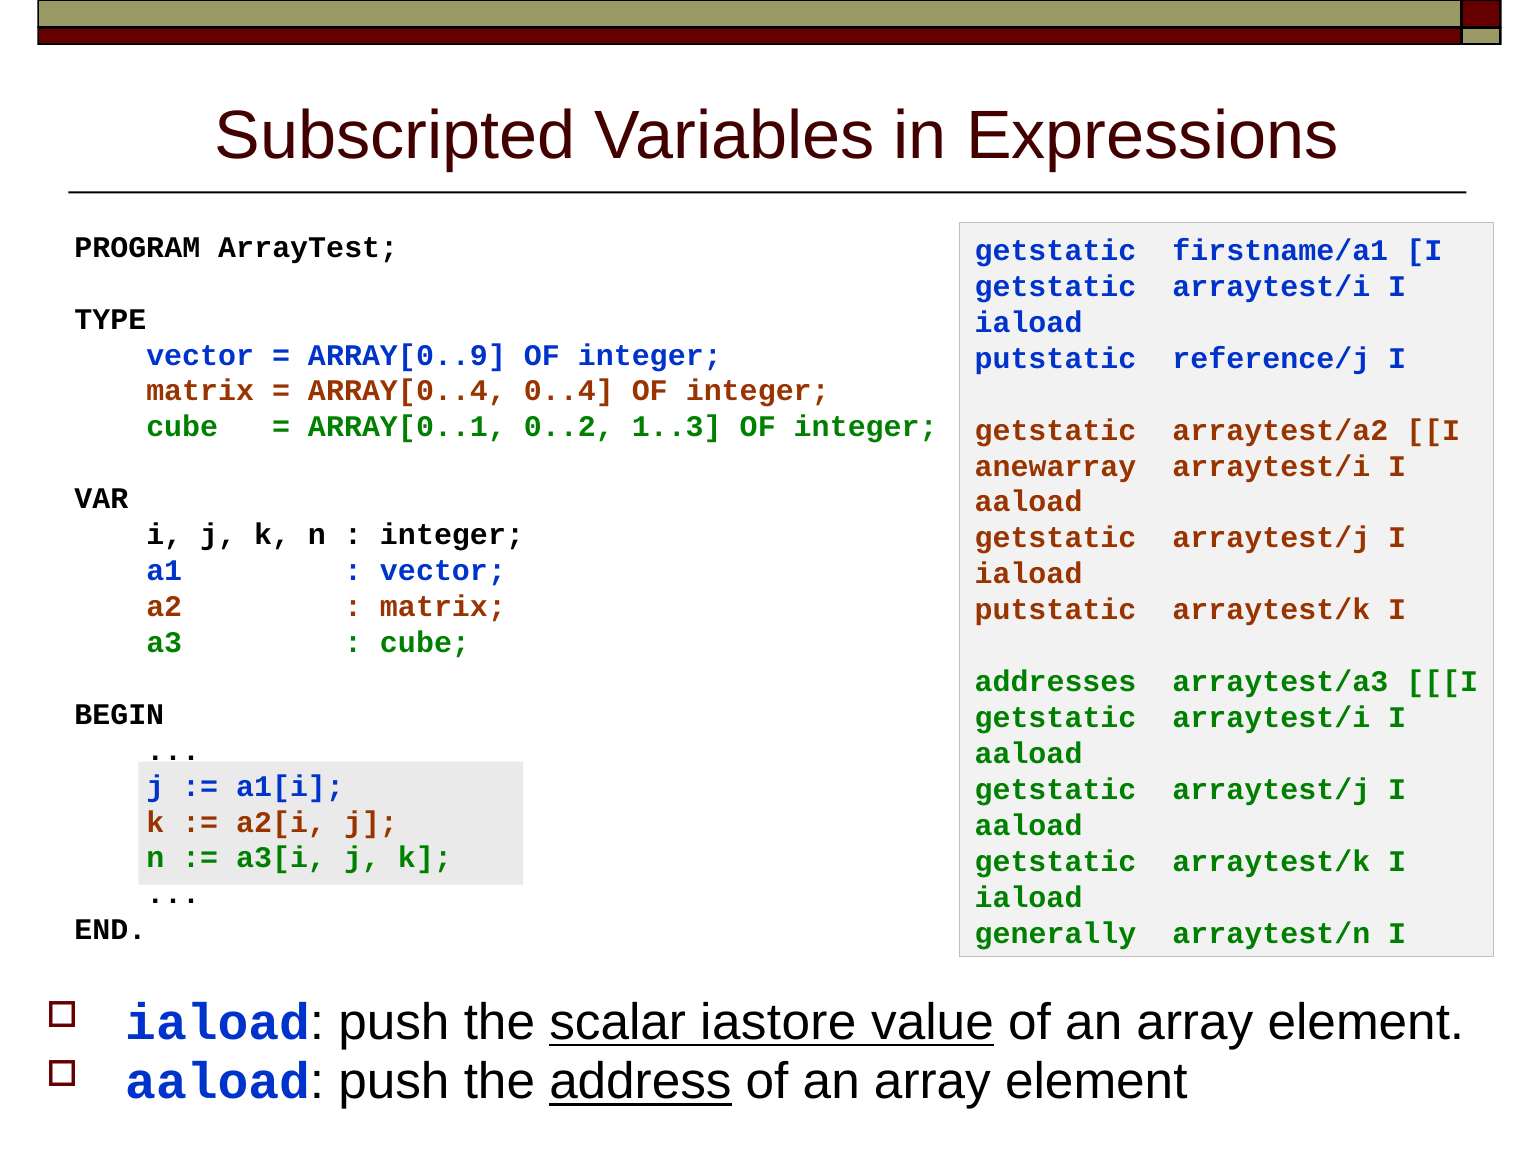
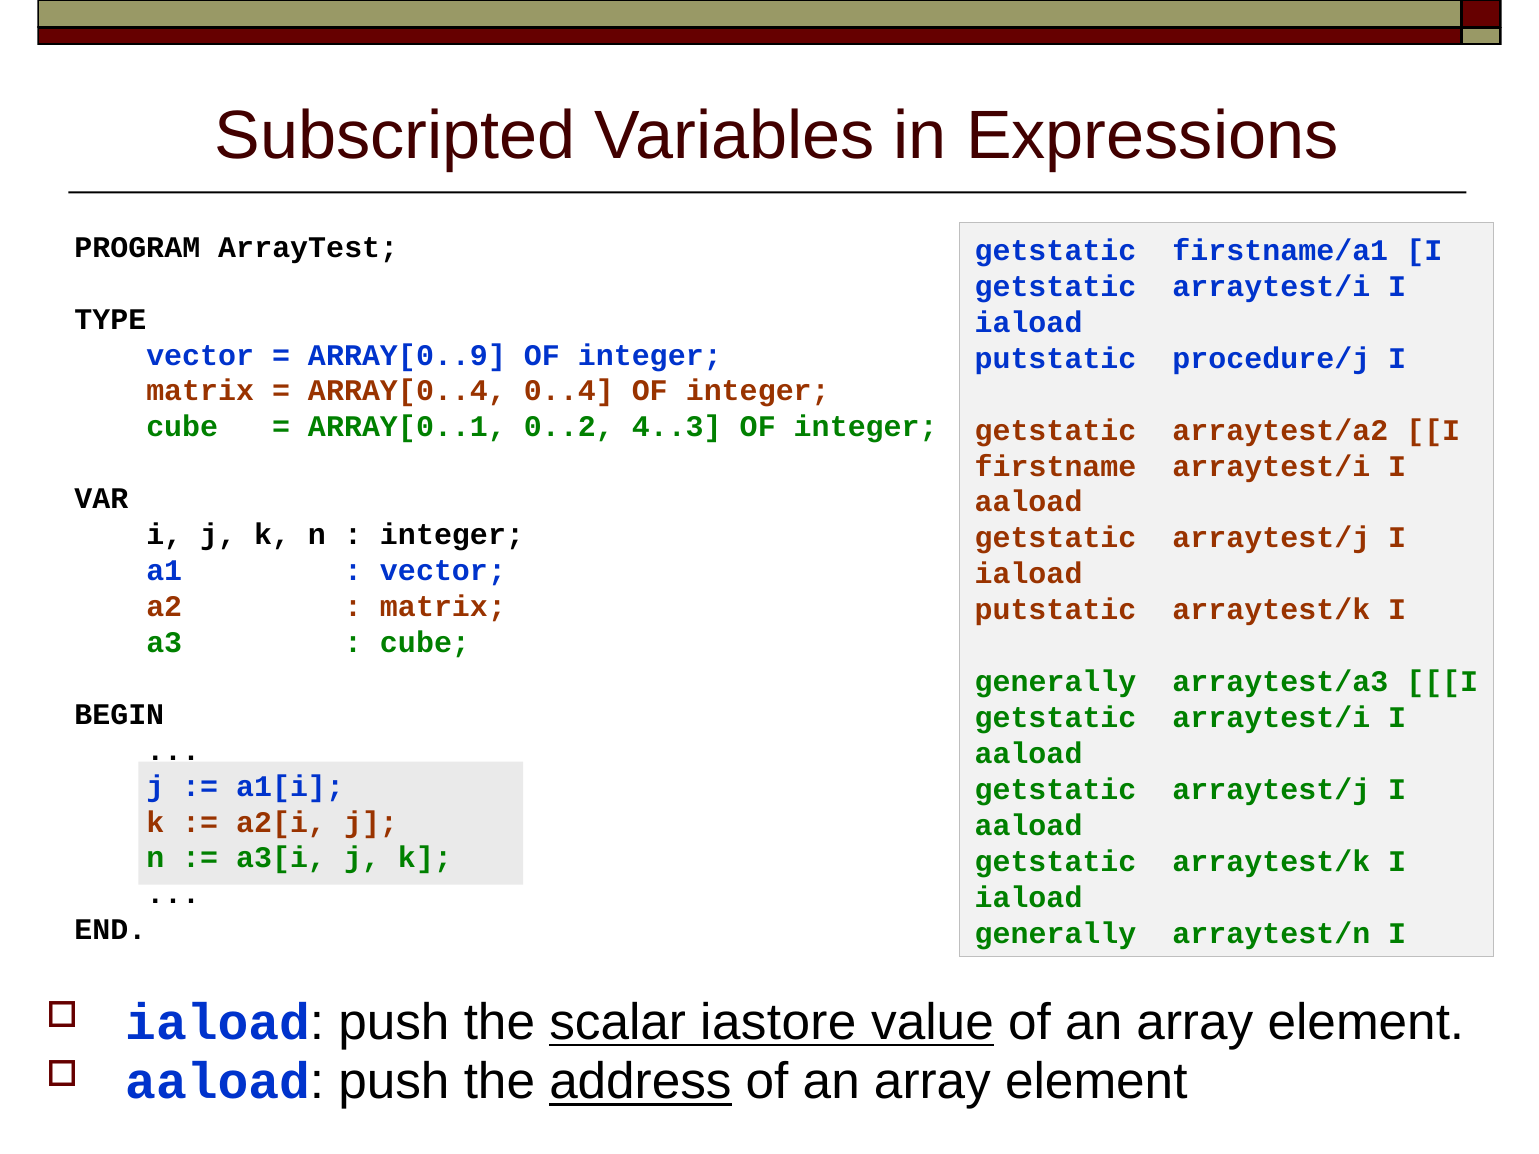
reference/j: reference/j -> procedure/j (1271, 358)
1..3: 1..3 -> 4..3 (677, 427)
anewarray: anewarray -> firstname (1056, 466)
addresses: addresses -> generally (1056, 682)
